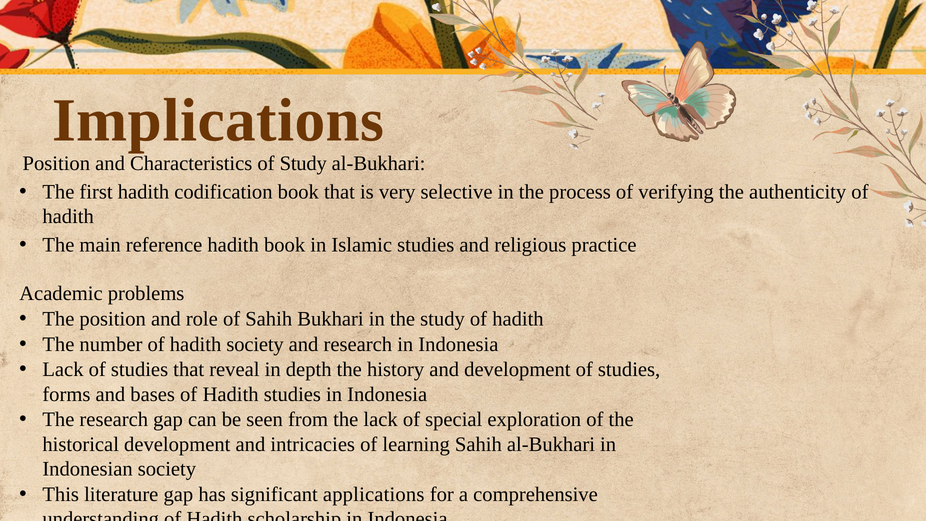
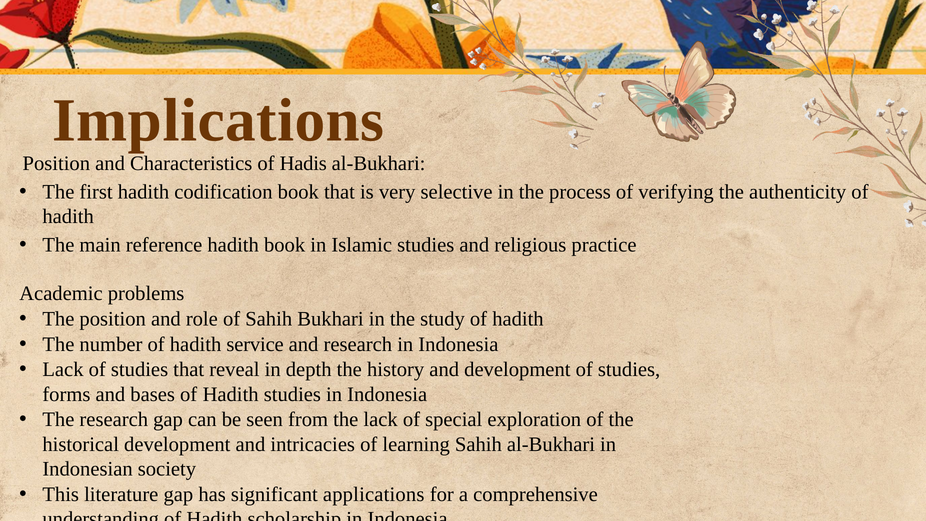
of Study: Study -> Hadis (303, 163)
hadith society: society -> service (255, 344)
